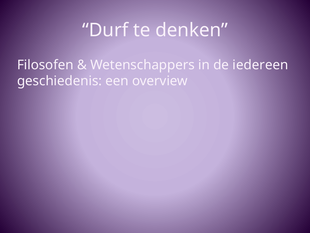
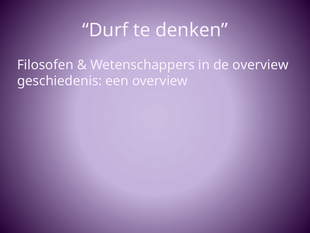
de iedereen: iedereen -> overview (261, 65)
